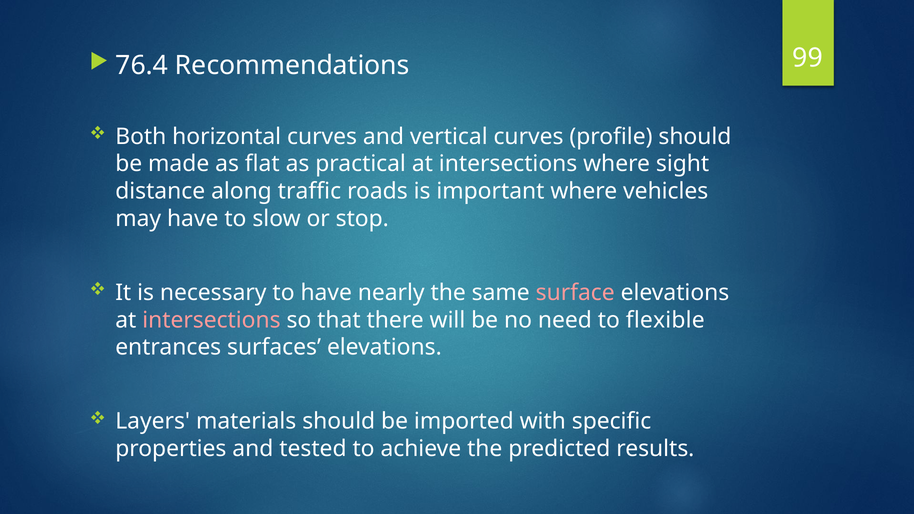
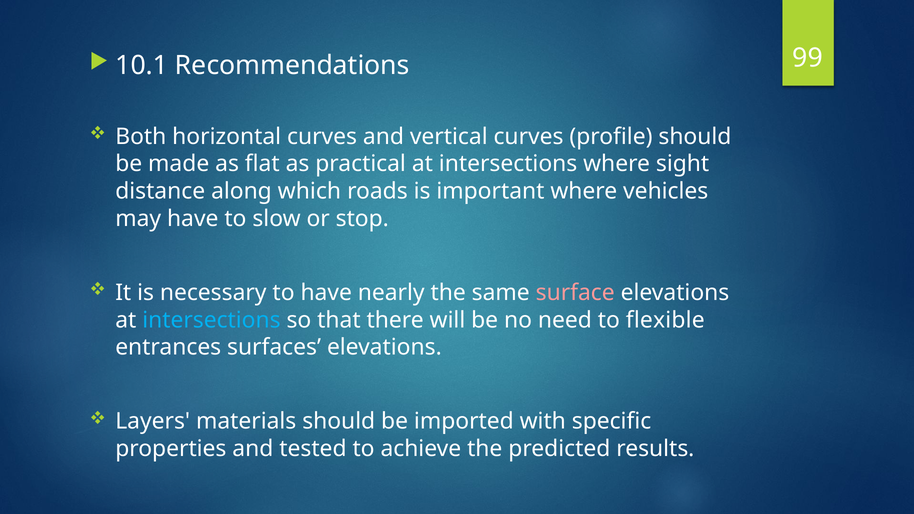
76.4: 76.4 -> 10.1 (142, 66)
traffic: traffic -> which (309, 191)
intersections colour: pink -> light blue (211, 320)
